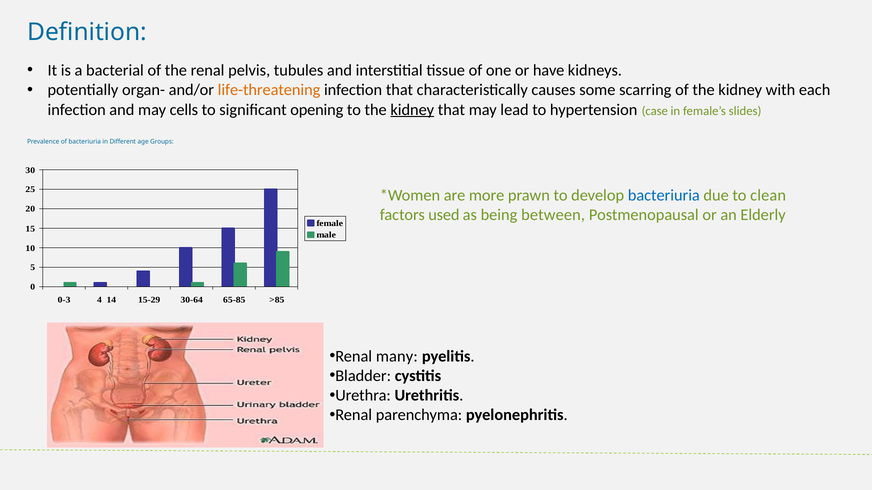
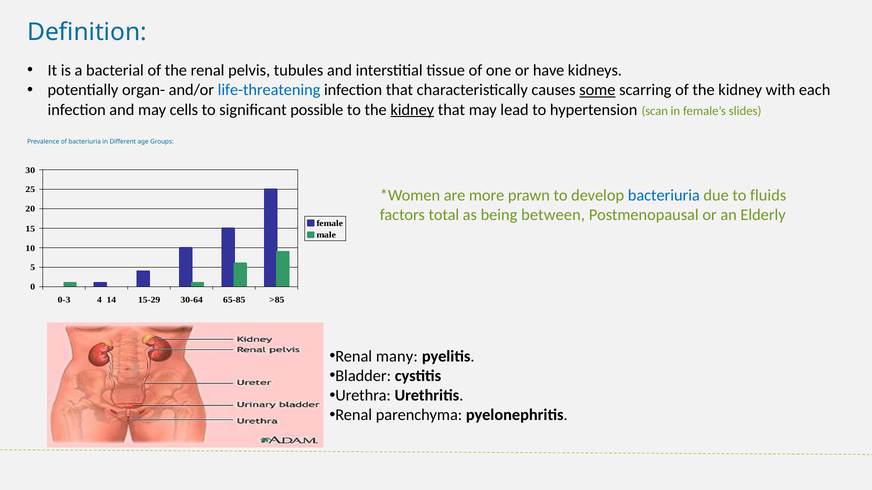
life-threatening colour: orange -> blue (269, 90)
some underline: none -> present (597, 90)
opening: opening -> possible (317, 110)
case: case -> scan (655, 111)
clean: clean -> fluids (768, 195)
used: used -> total (444, 215)
